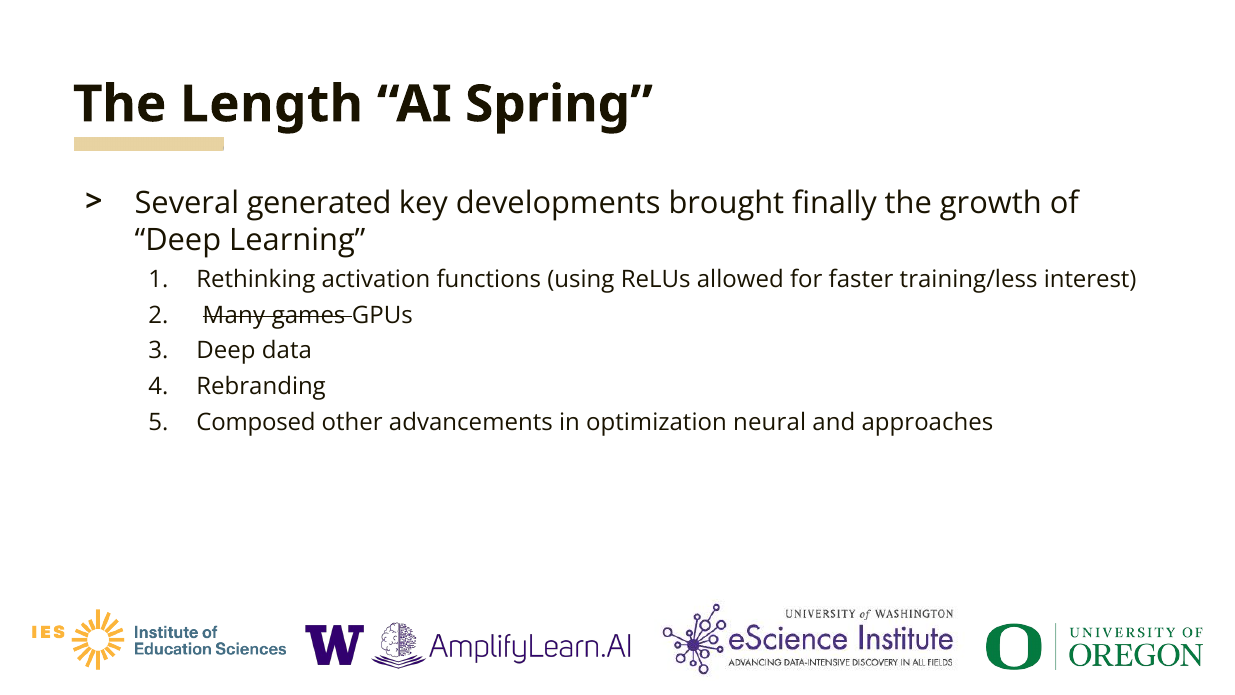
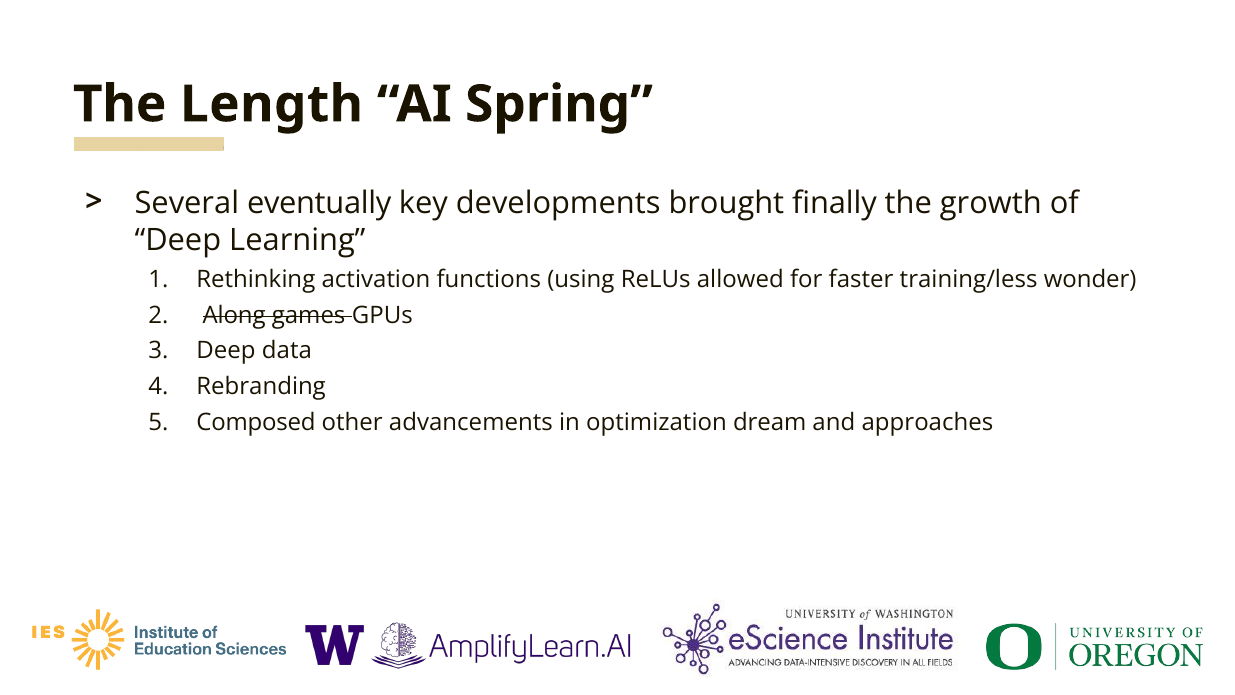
generated: generated -> eventually (319, 203)
interest: interest -> wonder (1090, 280)
Many: Many -> Along (234, 315)
neural: neural -> dream (770, 422)
